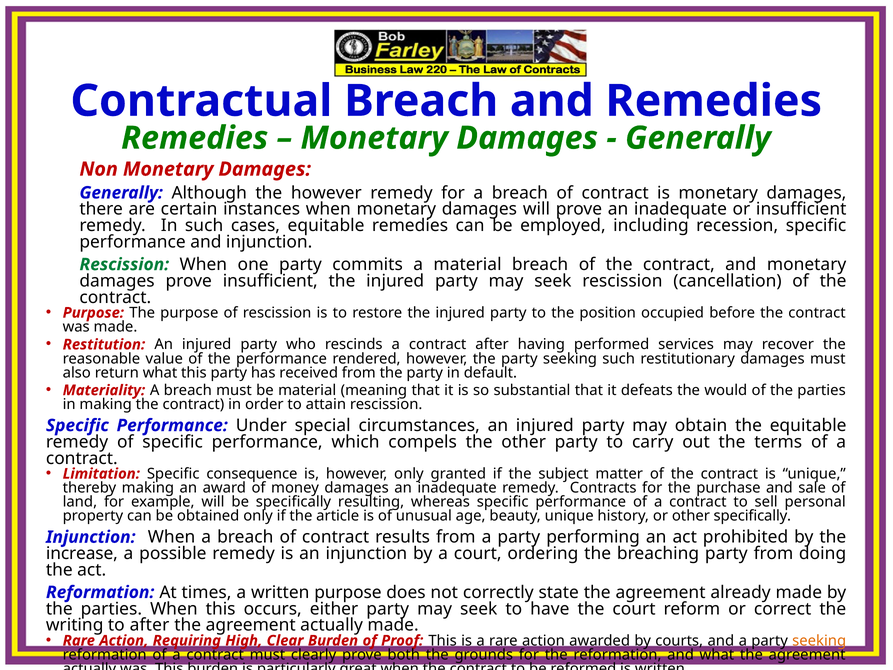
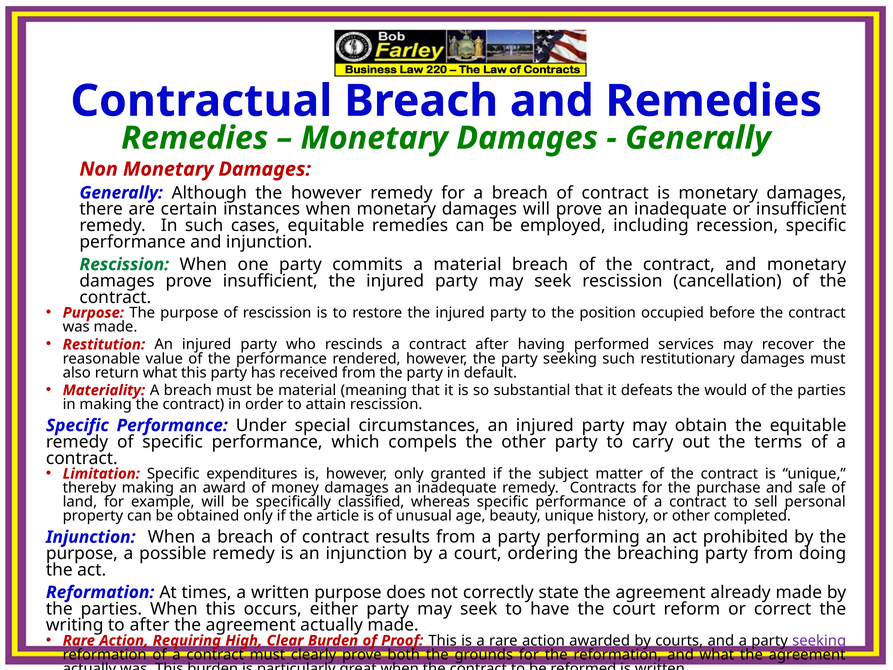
consequence: consequence -> expenditures (252, 474)
resulting: resulting -> classified (371, 502)
other specifically: specifically -> completed (752, 516)
increase: increase -> purpose (82, 553)
seeking colour: orange -> purple (819, 640)
